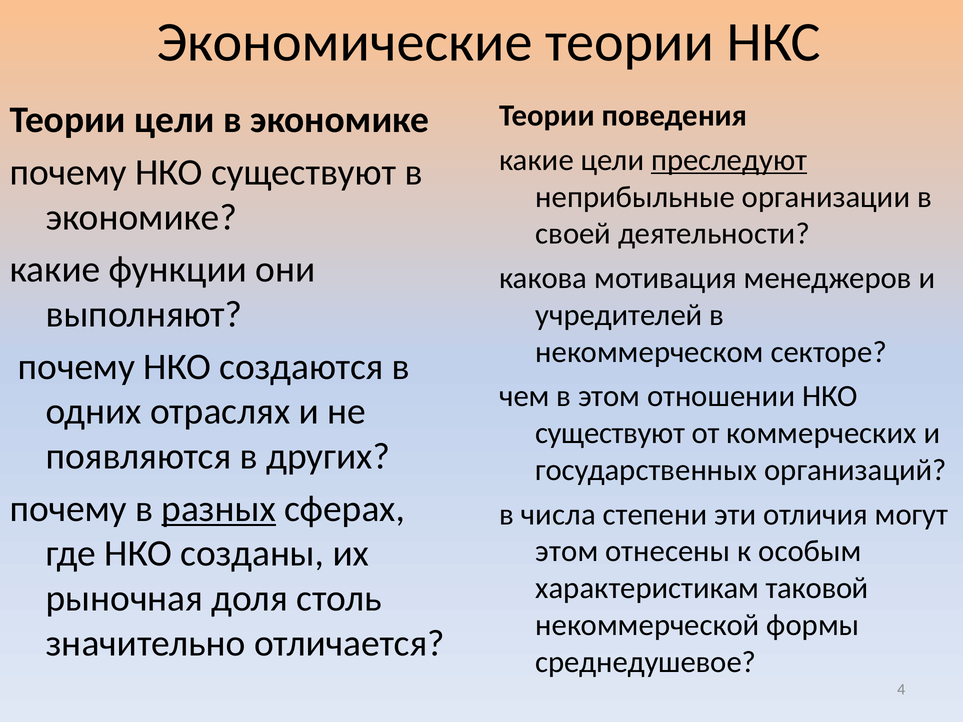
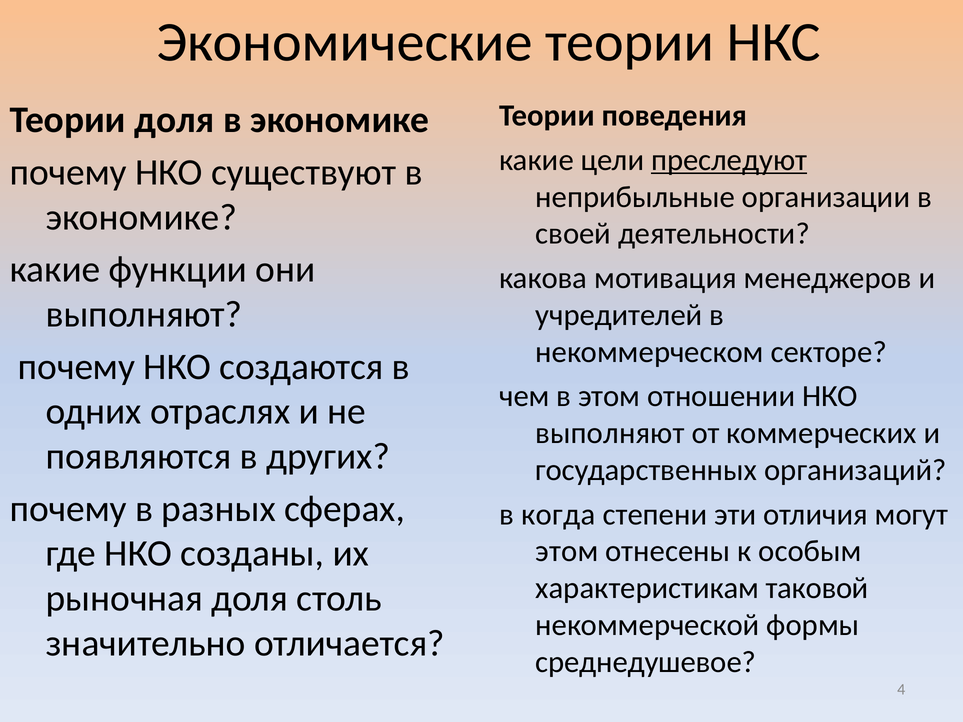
Теории цели: цели -> доля (174, 120)
существуют: существуют -> выполняют (610, 433)
разных underline: present -> none (219, 509)
числа: числа -> когда (558, 515)
